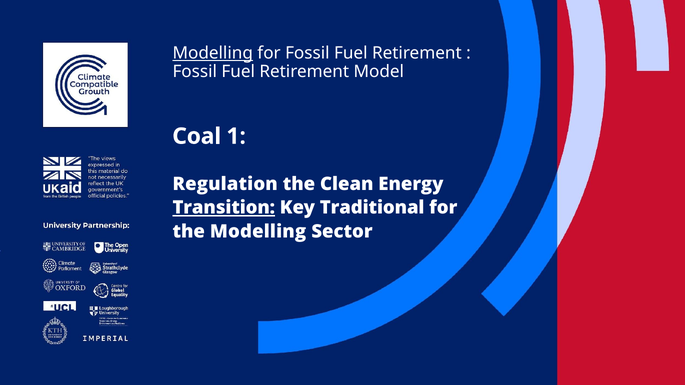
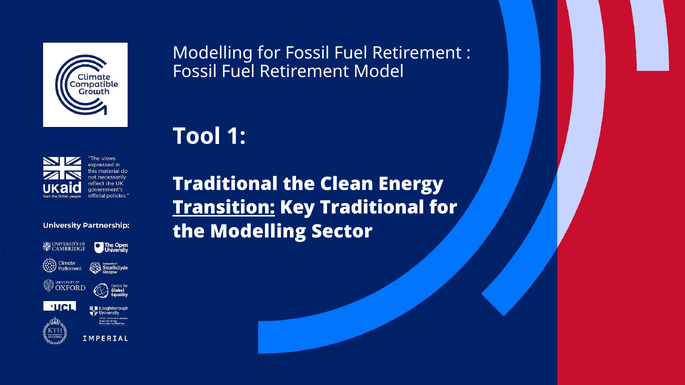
Modelling underline: present -> none (213, 53)
Coal: Coal -> Tool (197, 136)
Regulation: Regulation -> Traditional (225, 184)
